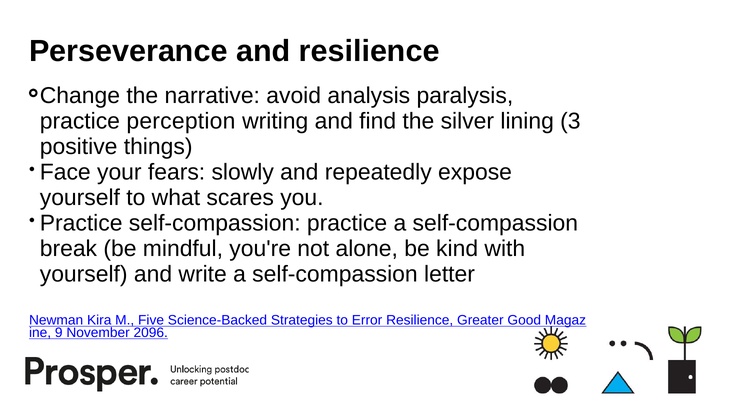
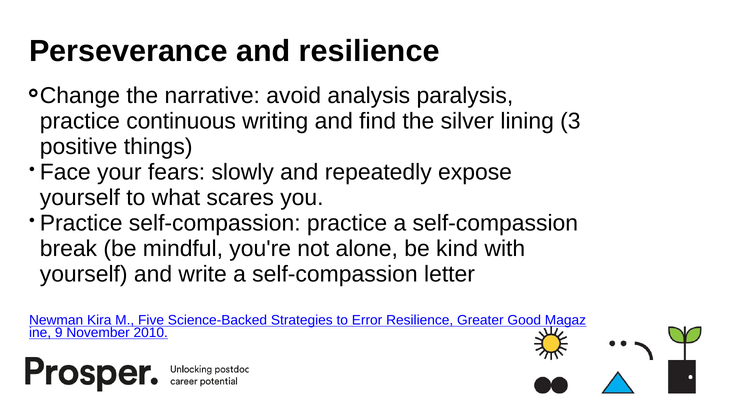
perception: perception -> continuous (181, 121)
2096: 2096 -> 2010 (151, 333)
